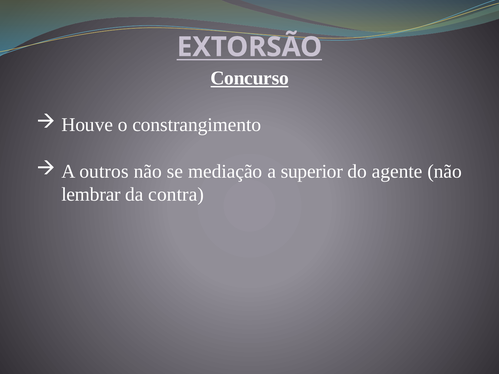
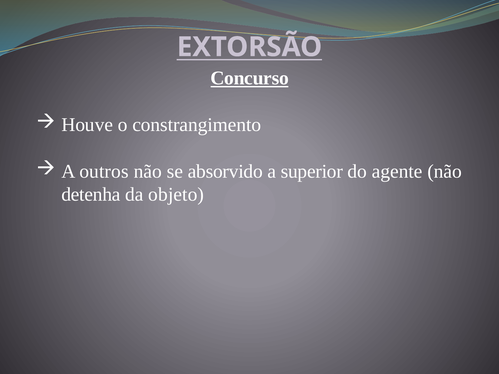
mediação: mediação -> absorvido (225, 171)
lembrar: lembrar -> detenha (91, 195)
contra: contra -> objeto (176, 195)
